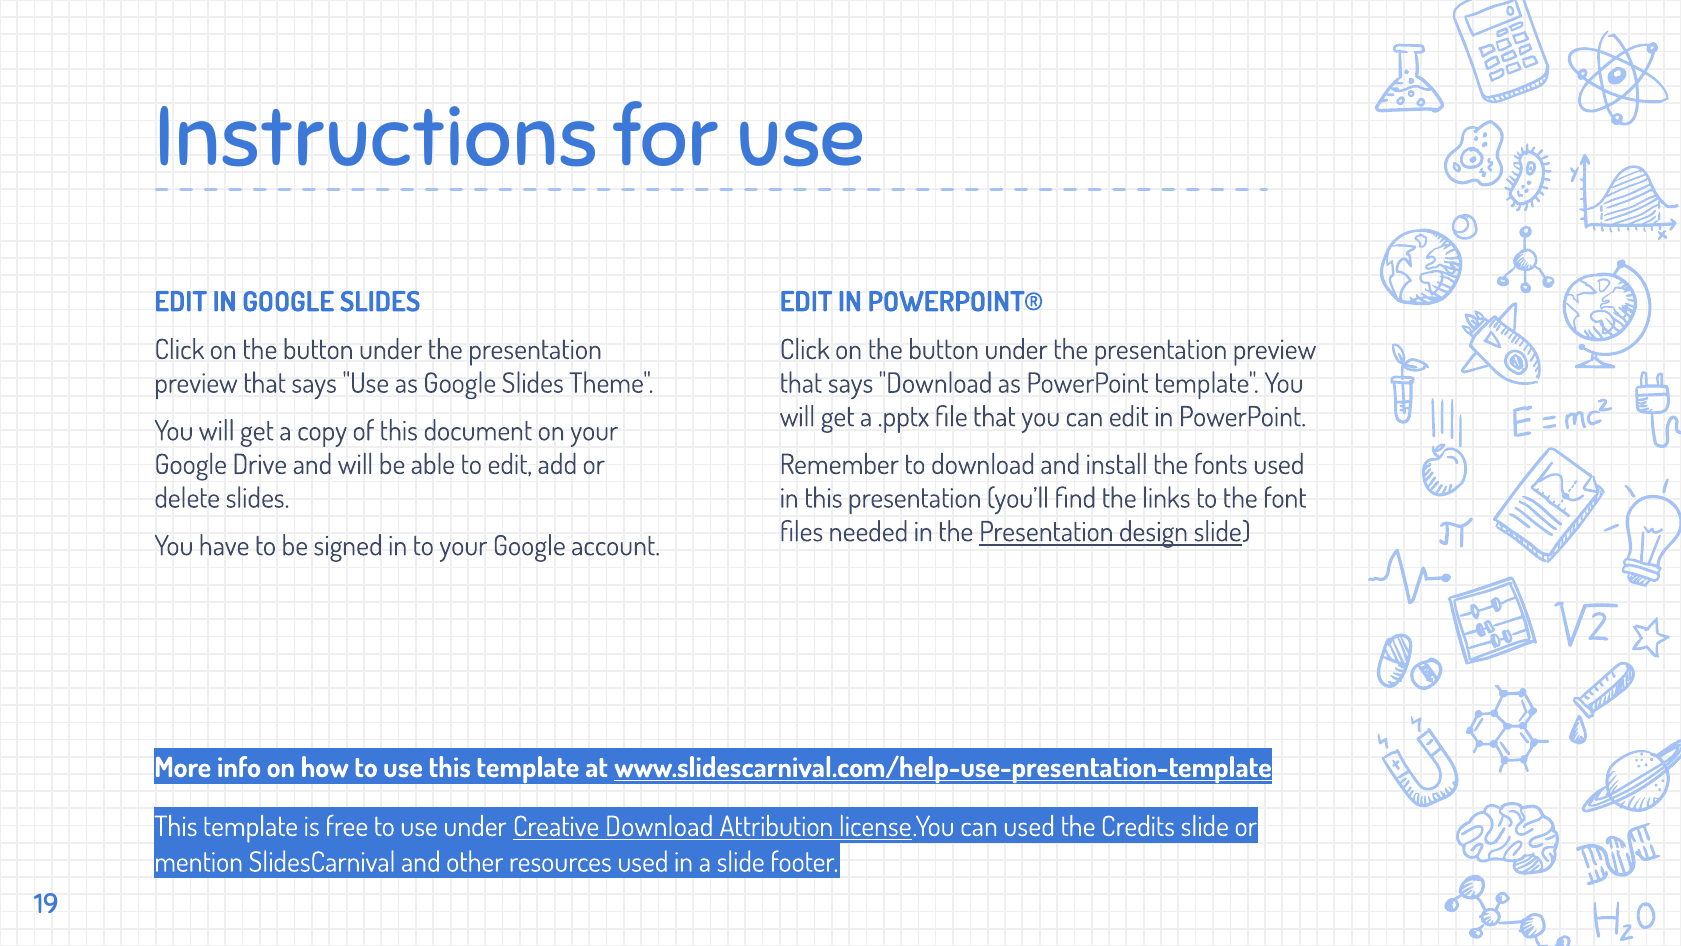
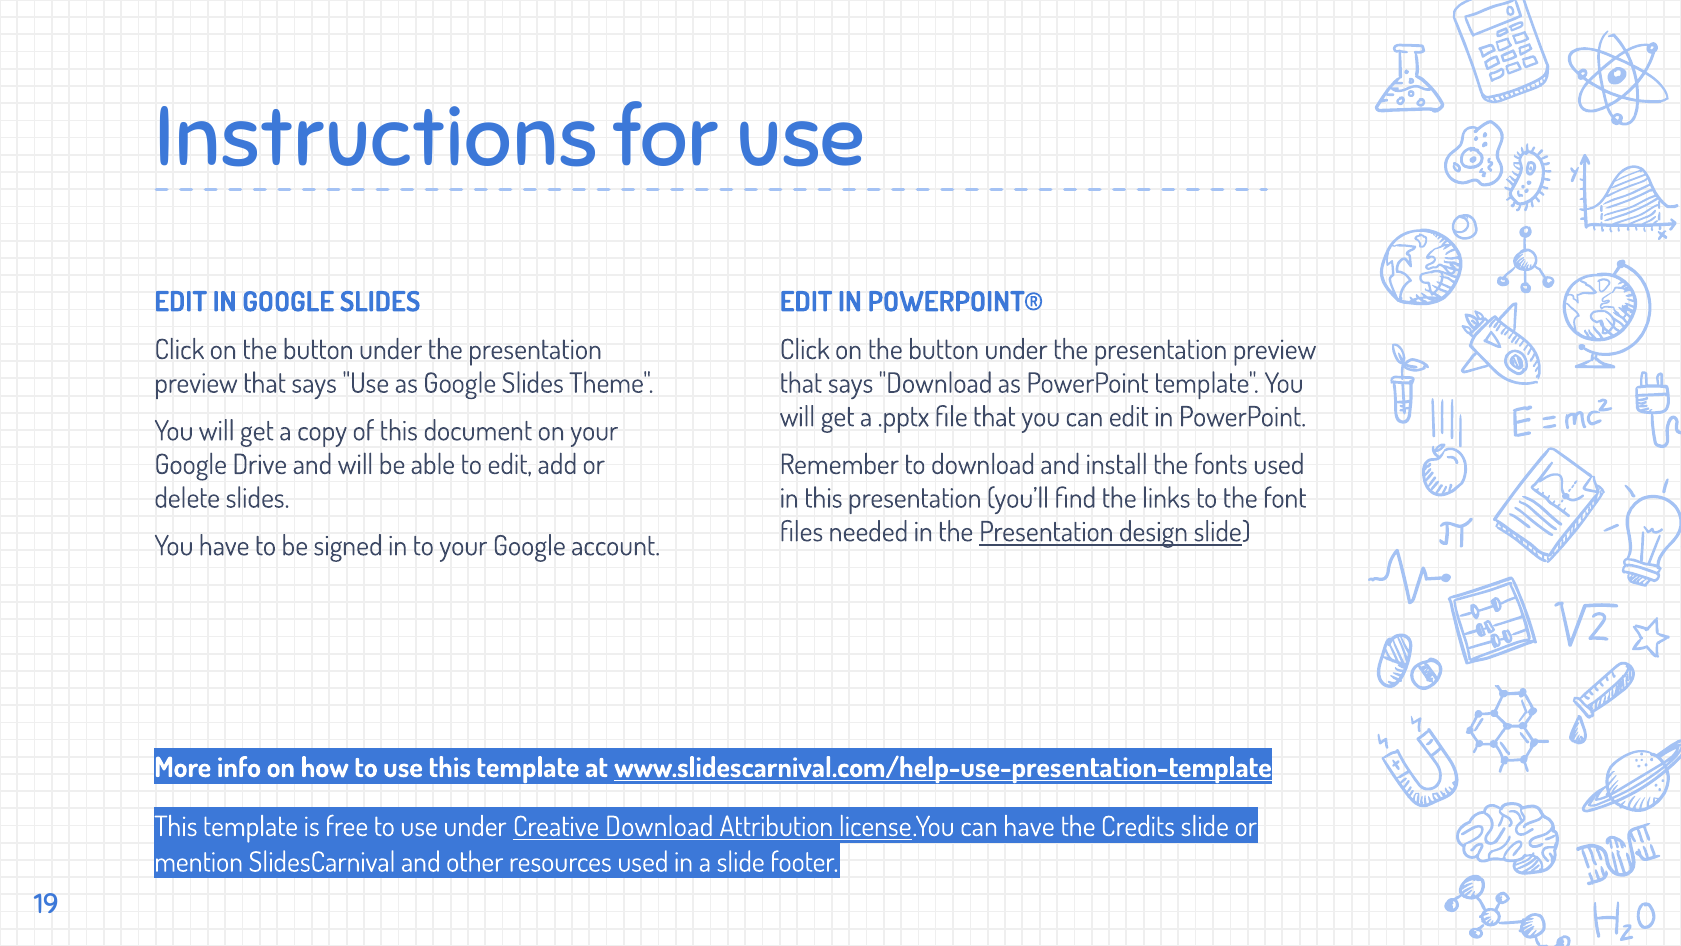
can used: used -> have (1029, 826)
